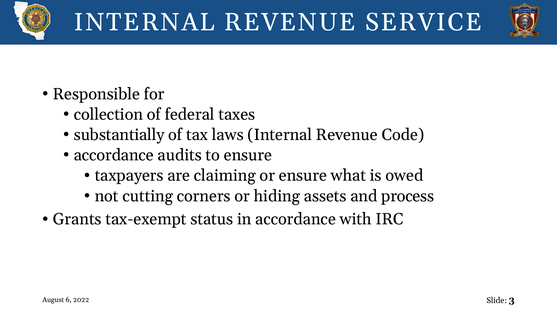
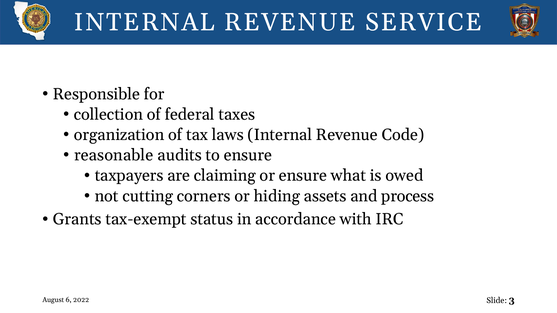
substantially: substantially -> organization (119, 135)
accordance: accordance -> reasonable (114, 155)
